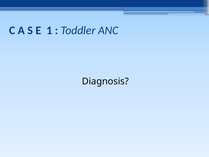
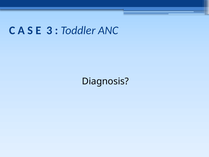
1: 1 -> 3 (49, 30)
